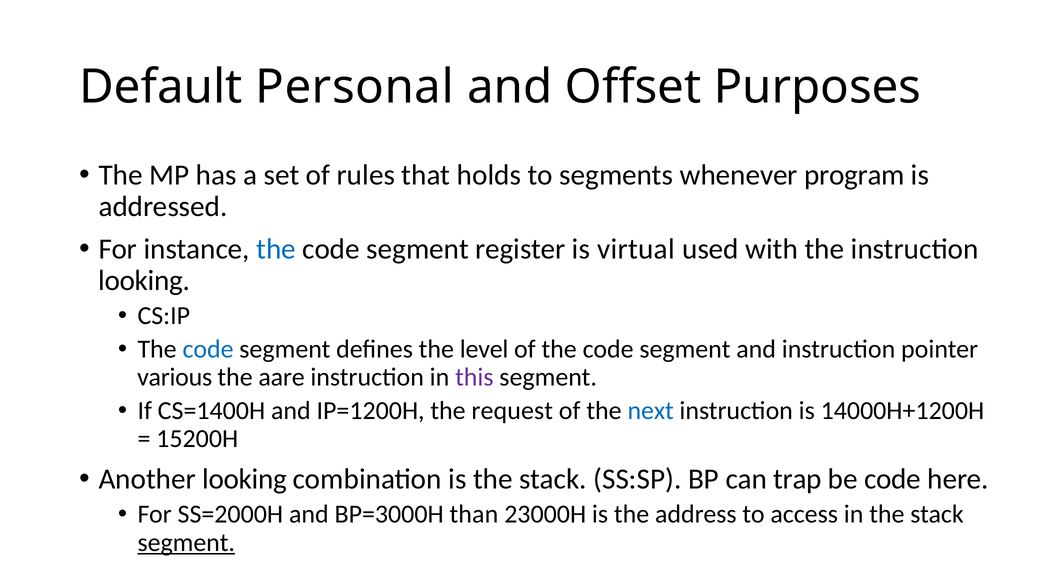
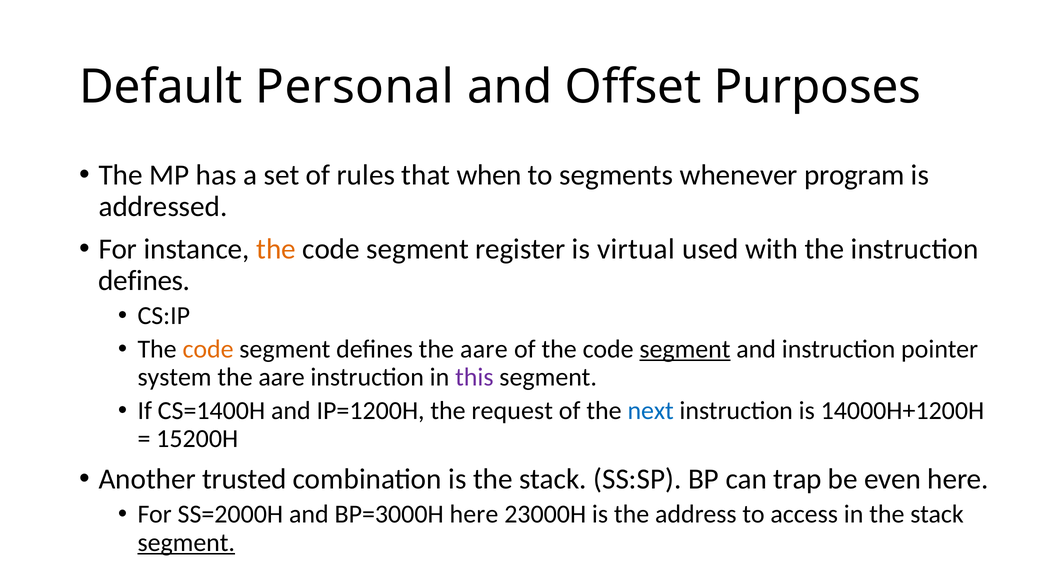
holds: holds -> when (489, 175)
the colour: blue -> orange (276, 249)
looking: looking -> defines (144, 280)
code colour: blue -> orange (208, 349)
defines the level: level -> aare (484, 349)
segment underline: none -> present (685, 349)
various: various -> system (175, 377)
Another looking: looking -> trusted (245, 479)
be code: code -> even (893, 479)
BP=3000H than: than -> here (474, 514)
